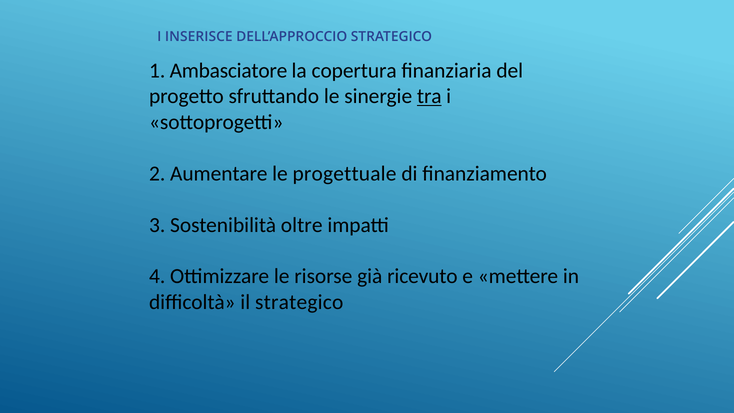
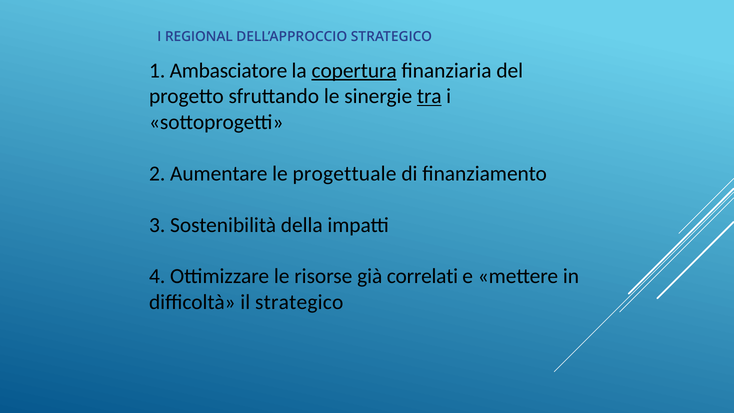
INSERISCE: INSERISCE -> REGIONAL (199, 36)
copertura underline: none -> present (354, 71)
oltre: oltre -> della (302, 225)
ricevuto: ricevuto -> correlati (422, 276)
